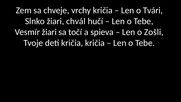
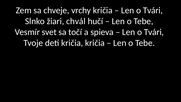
Vesmír žiari: žiari -> svet (49, 32)
Zošli: Zošli -> Tvári (154, 32)
